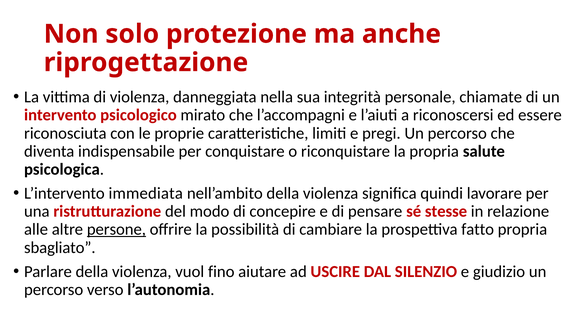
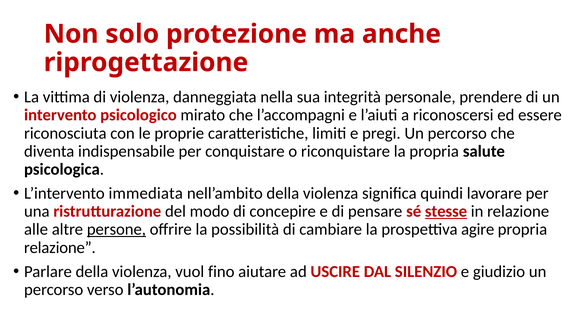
chiamate: chiamate -> prendere (491, 97)
stesse underline: none -> present (446, 211)
fatto: fatto -> agire (478, 229)
sbagliato: sbagliato -> relazione (60, 247)
